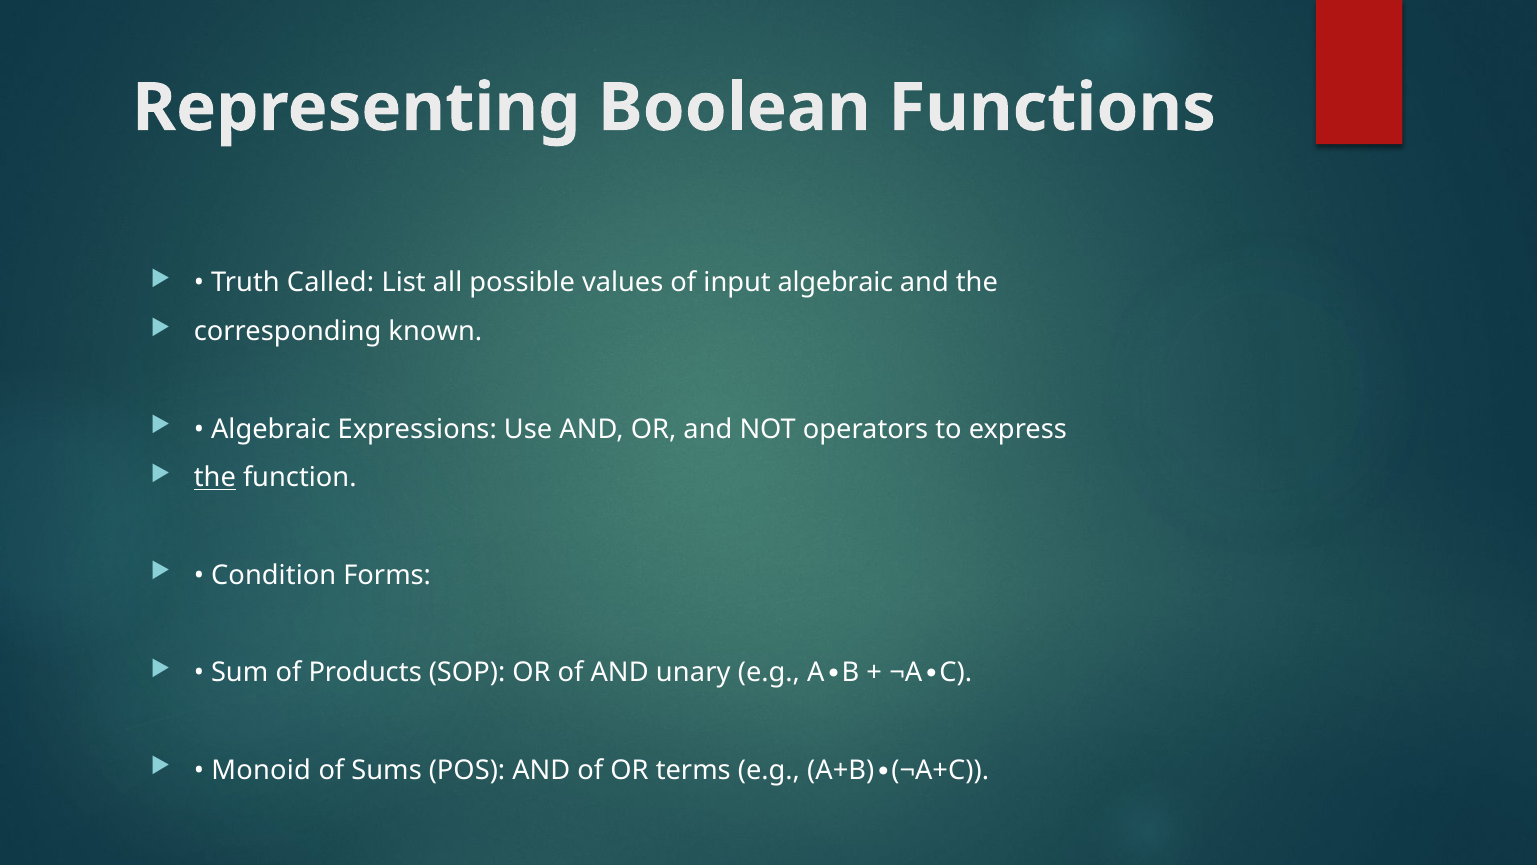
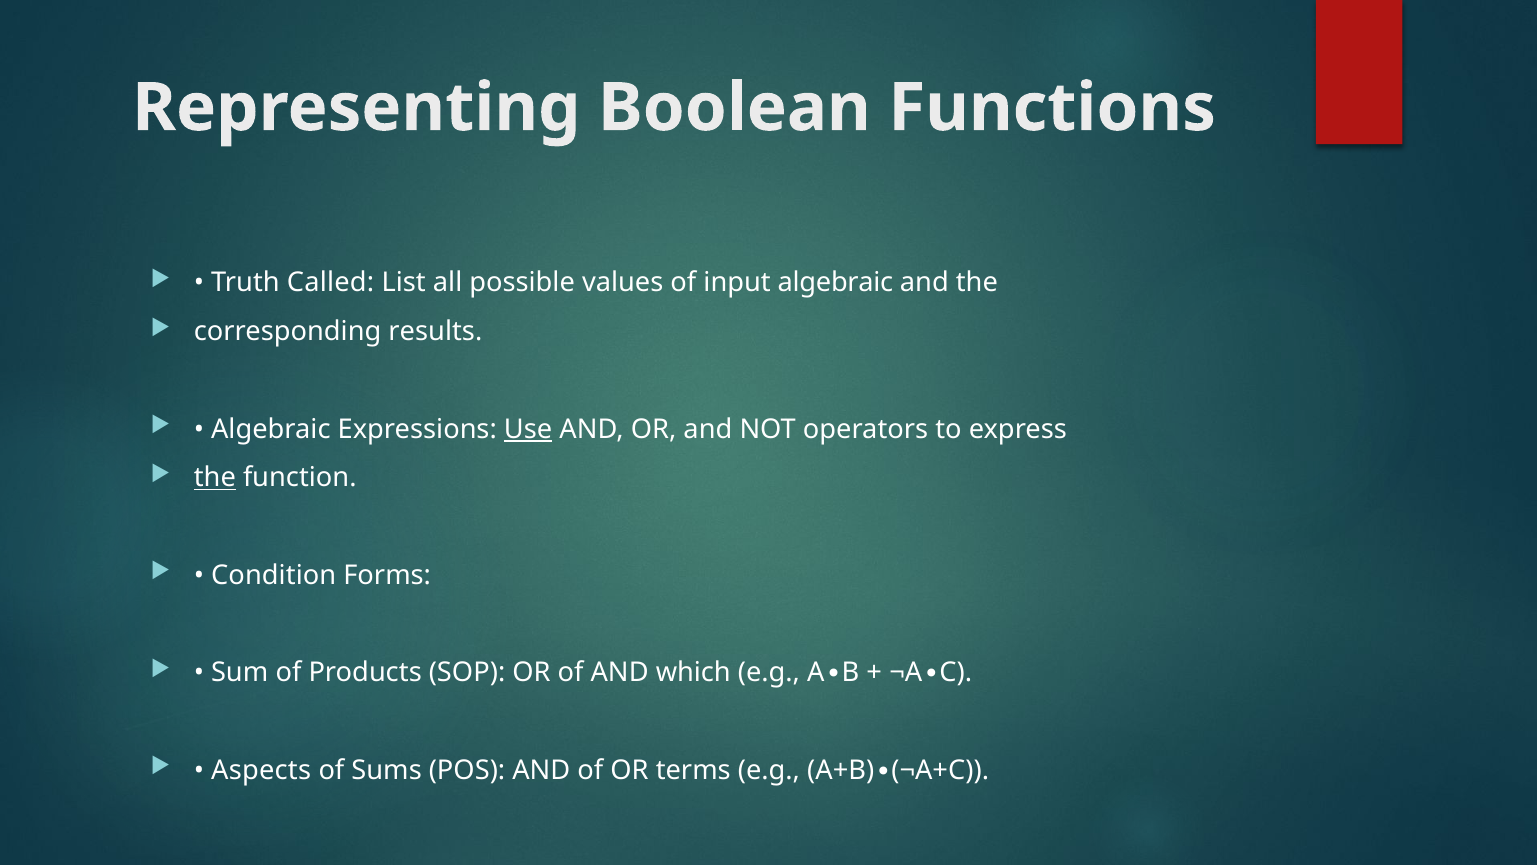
known: known -> results (435, 332)
Use underline: none -> present (528, 429)
unary: unary -> which (693, 672)
Monoid: Monoid -> Aspects (261, 770)
